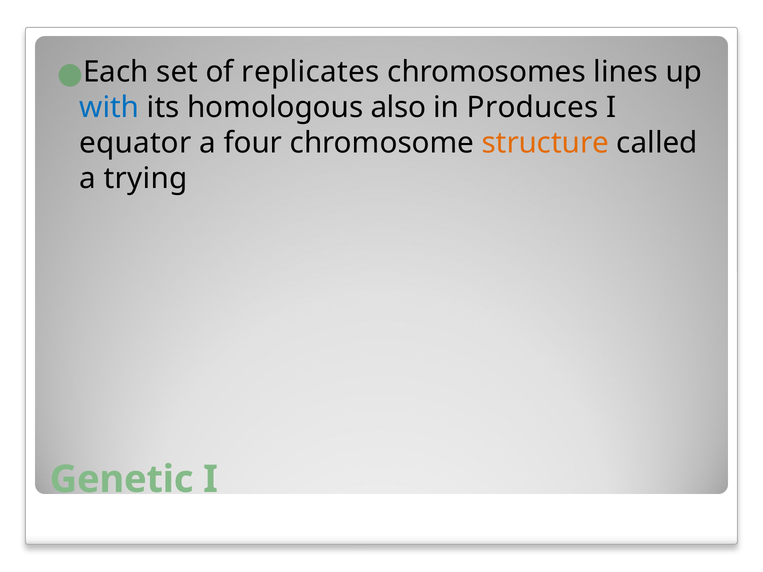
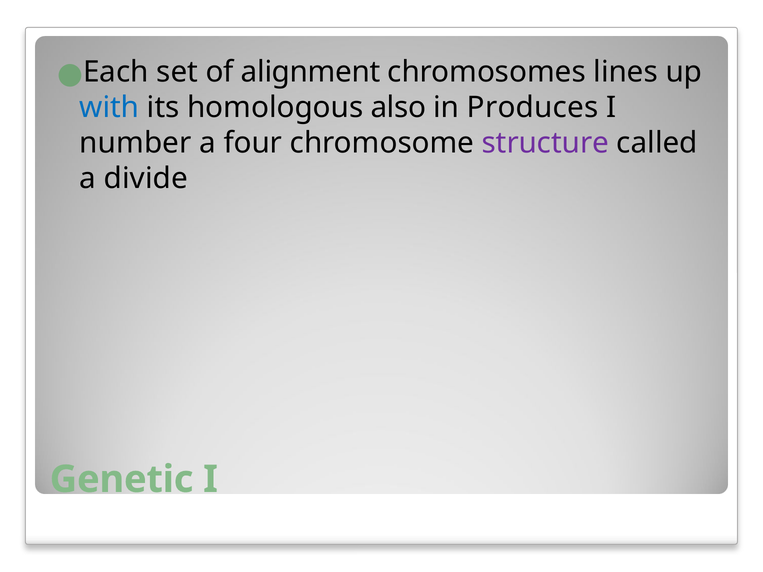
replicates: replicates -> alignment (311, 72)
equator: equator -> number (135, 143)
structure colour: orange -> purple (545, 143)
trying: trying -> divide (146, 179)
